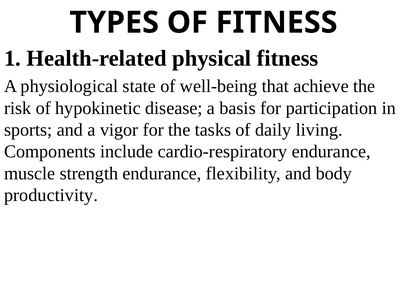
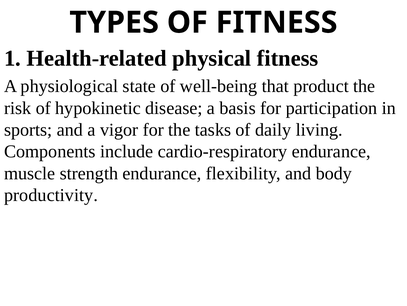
achieve: achieve -> product (321, 86)
